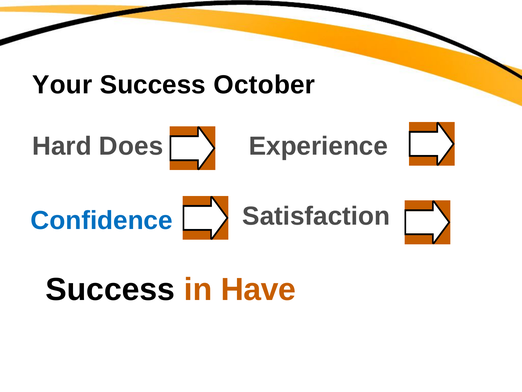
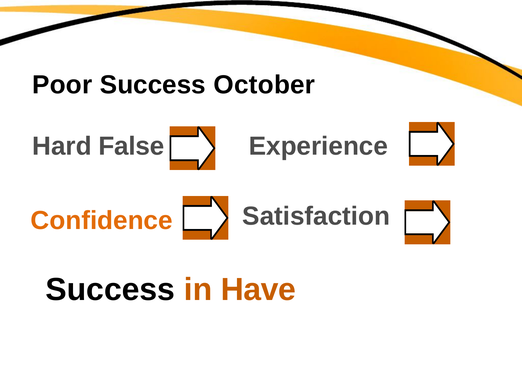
Your: Your -> Poor (62, 85)
Does: Does -> False (131, 146)
Confidence colour: blue -> orange (102, 220)
